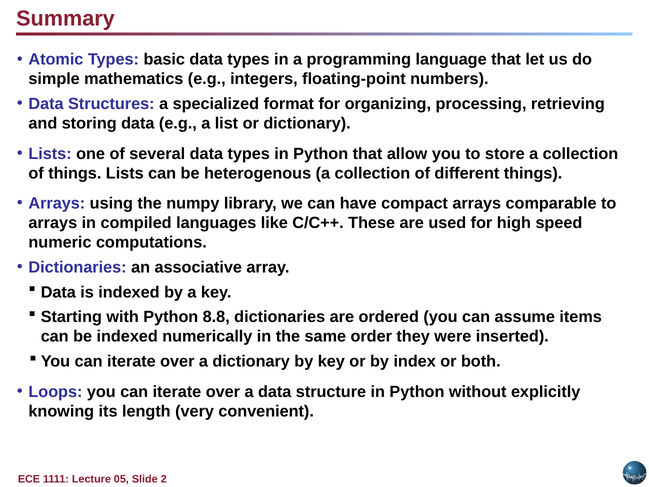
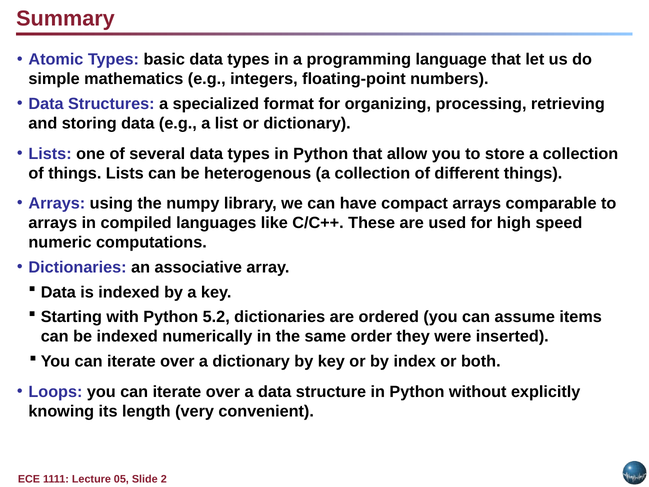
8.8: 8.8 -> 5.2 (216, 317)
